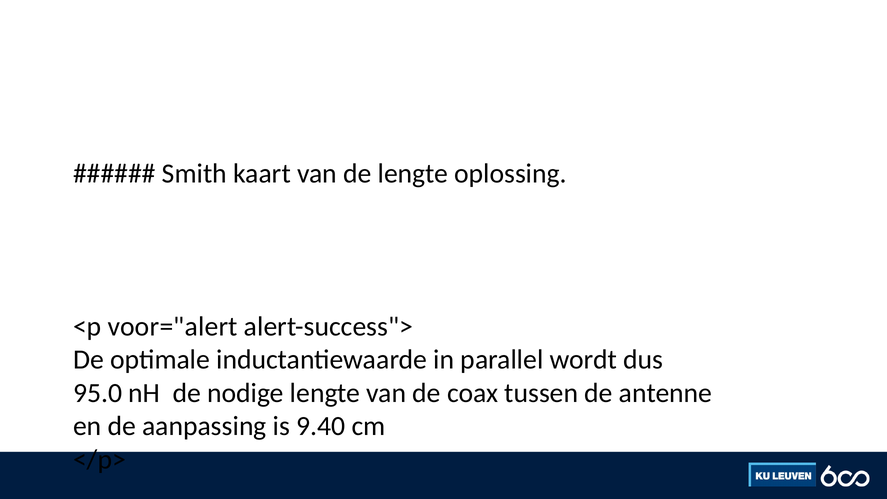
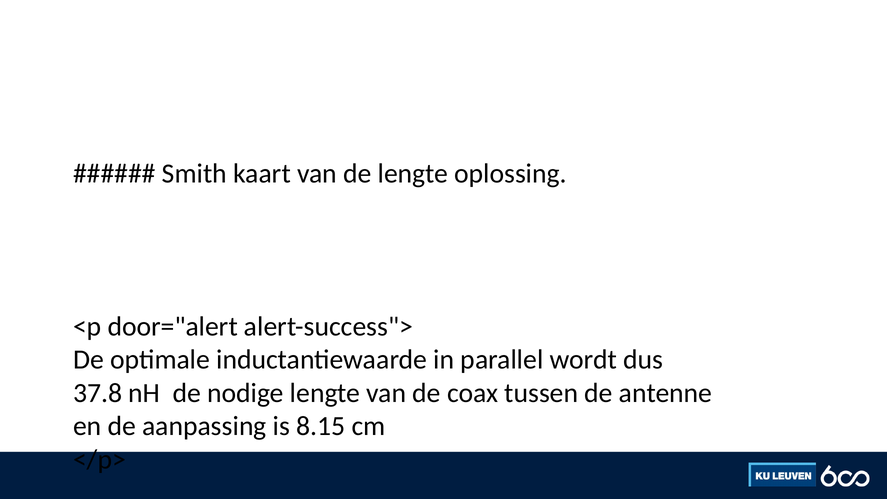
voor="alert: voor="alert -> door="alert (173, 326)
95.0: 95.0 -> 37.8 (98, 393)
9.40: 9.40 -> 8.15 (321, 426)
